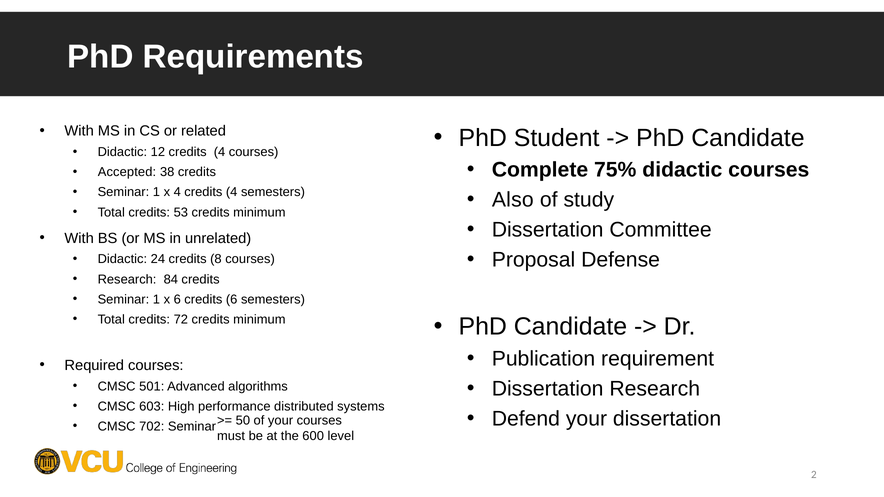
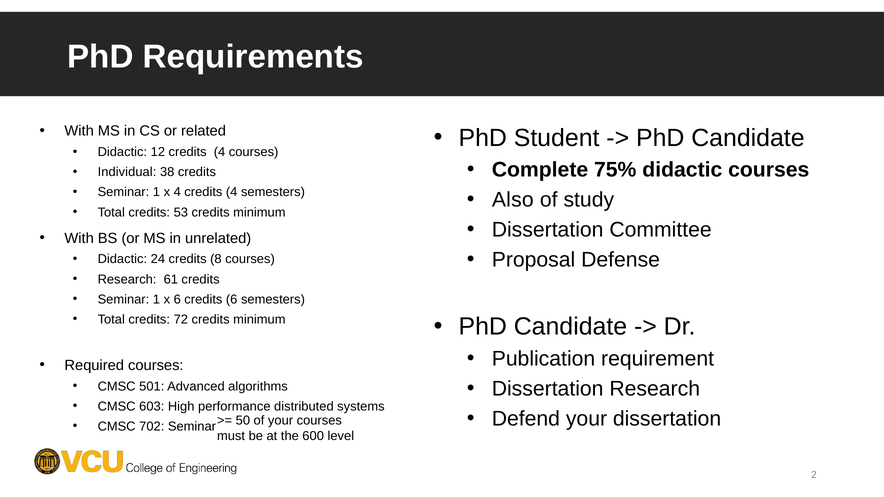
Accepted: Accepted -> Individual (127, 172)
84: 84 -> 61 (171, 279)
